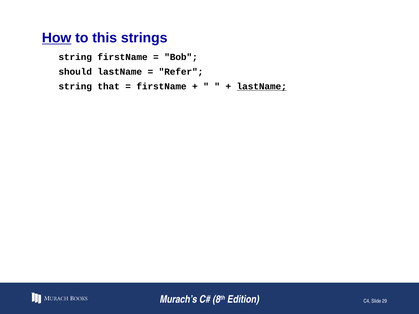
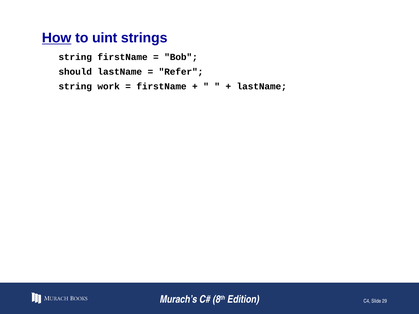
this: this -> uint (105, 38)
that: that -> work (109, 87)
lastName underline: present -> none (262, 87)
